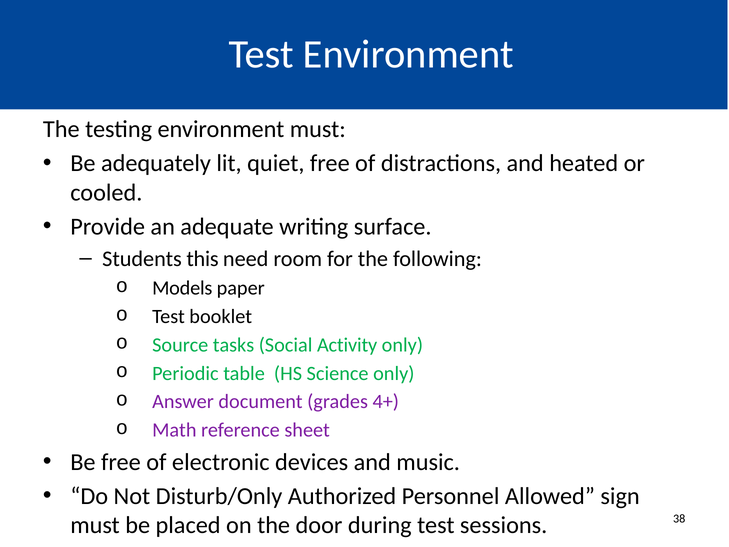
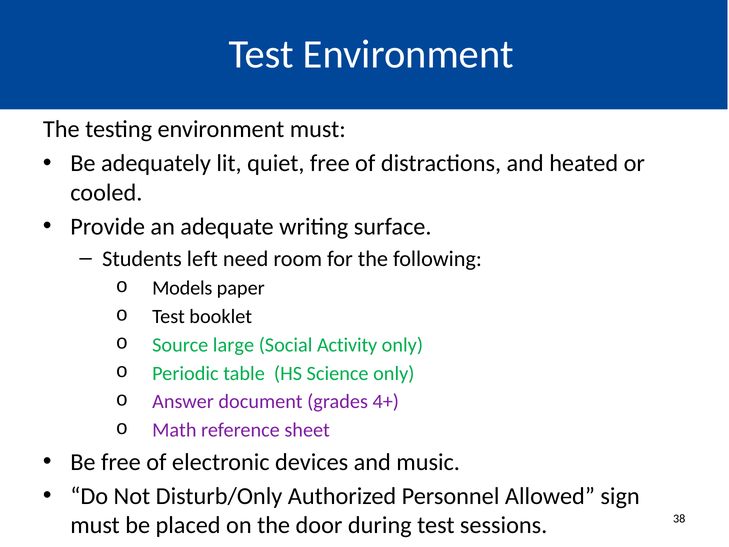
this: this -> left (202, 259)
tasks: tasks -> large (233, 345)
